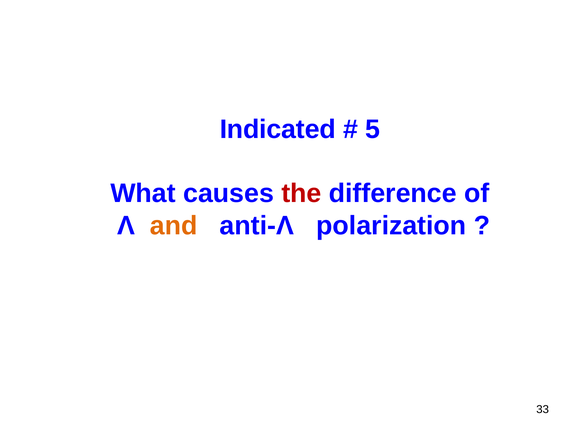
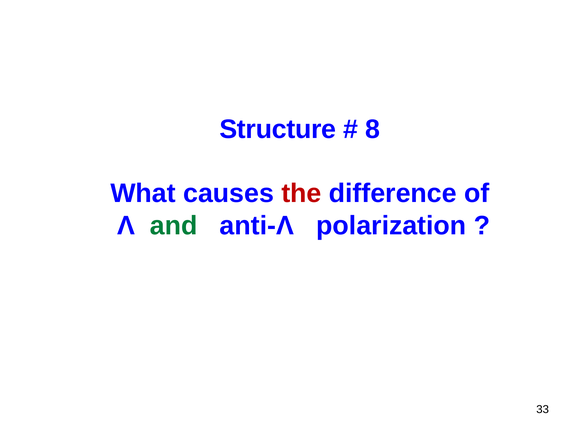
Indicated: Indicated -> Structure (278, 129)
5: 5 -> 8 (373, 129)
and colour: orange -> green (174, 226)
